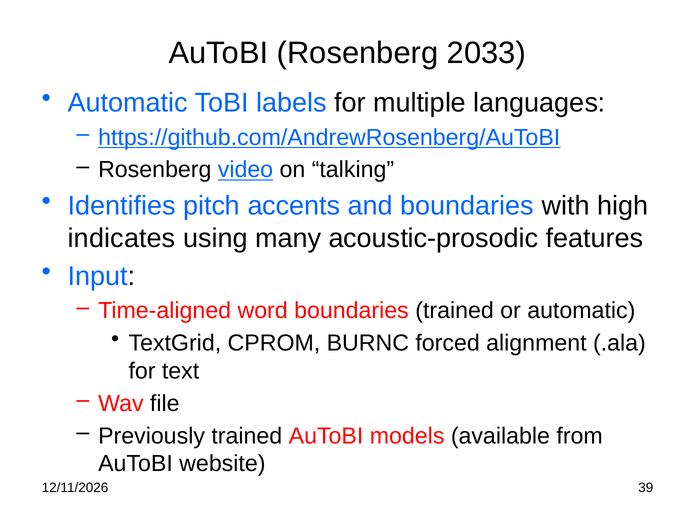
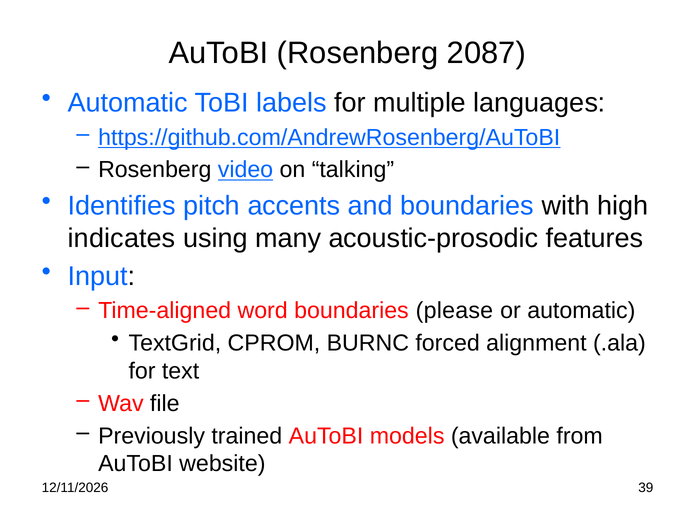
2033: 2033 -> 2087 (486, 53)
boundaries trained: trained -> please (454, 310)
